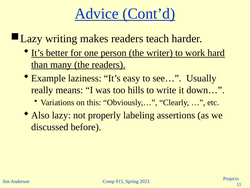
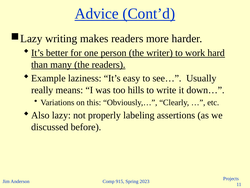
teach: teach -> more (158, 38)
